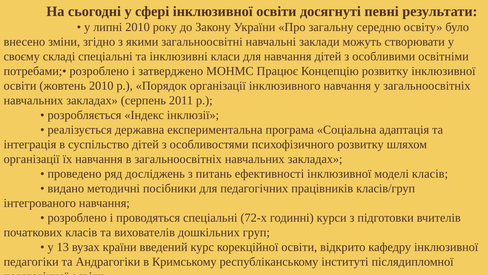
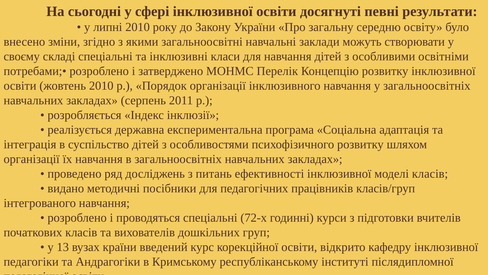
Працює: Працює -> Перелік (277, 71)
